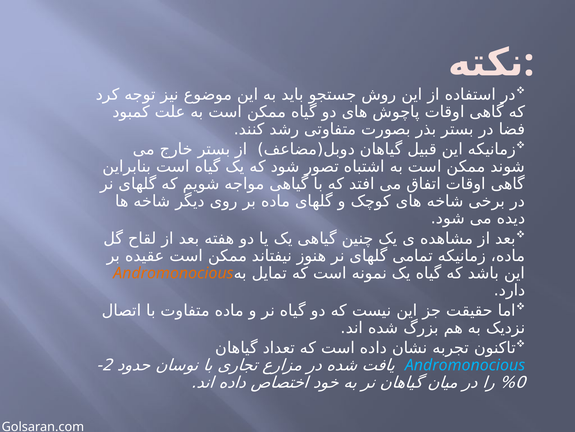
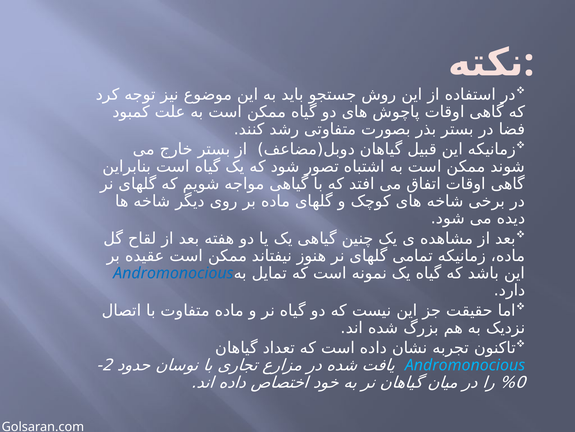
Andromonocious colour: orange -> blue (173, 273)
